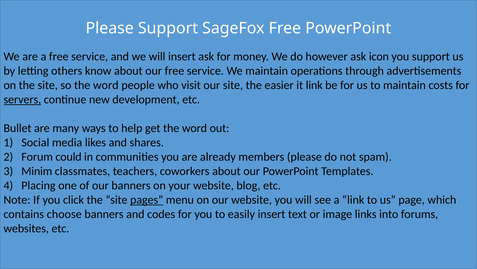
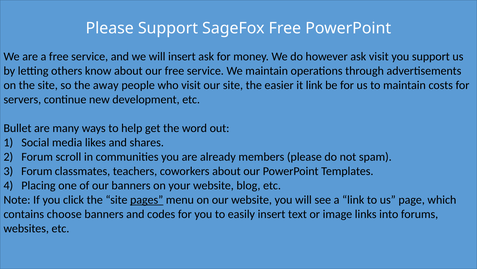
ask icon: icon -> visit (379, 56)
so the word: word -> away (106, 85)
servers underline: present -> none (22, 99)
could: could -> scroll (68, 156)
Minim: Minim -> Forum (37, 171)
